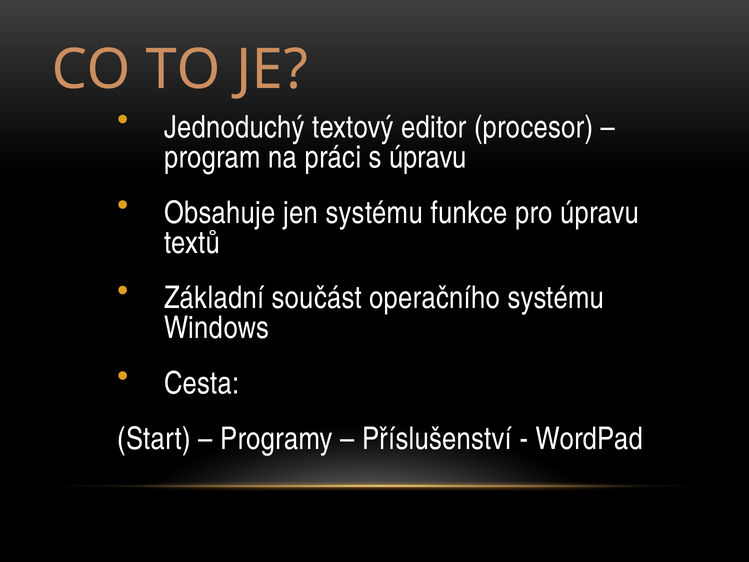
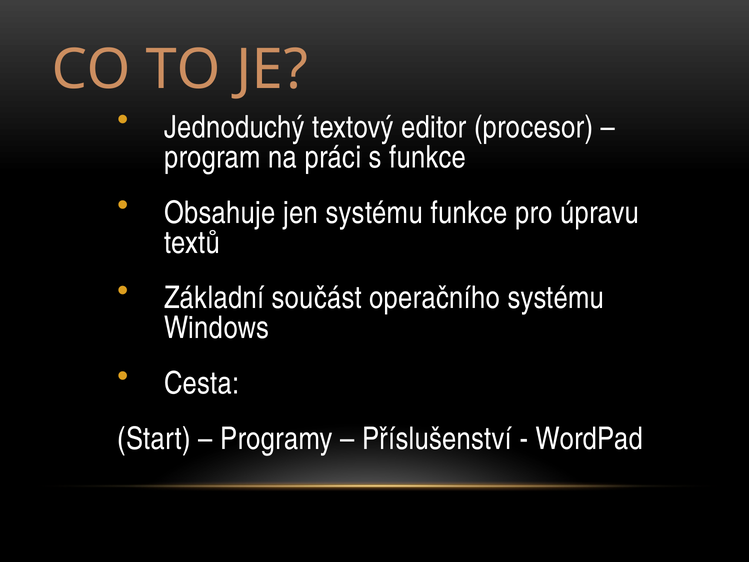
s úpravu: úpravu -> funkce (428, 157)
